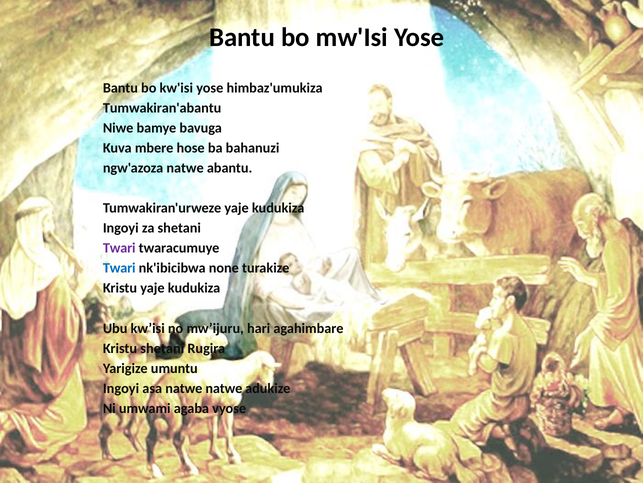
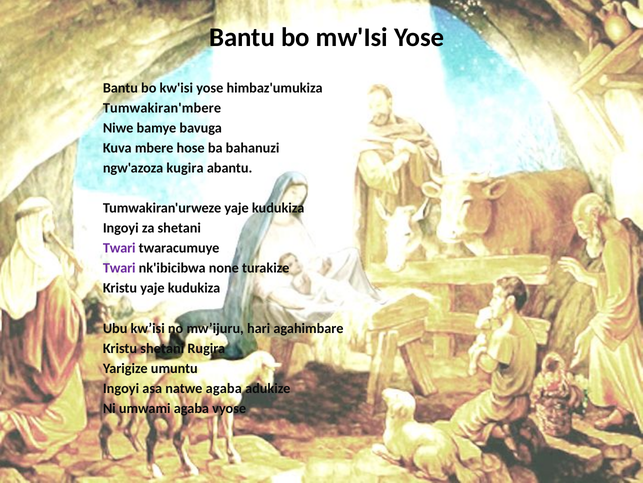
Tumwakiran'abantu: Tumwakiran'abantu -> Tumwakiran'mbere (162, 108)
ngw'azoza natwe: natwe -> kugira (185, 168)
Twari colour: blue -> purple (119, 268)
natwe natwe: natwe -> agaba (224, 388)
